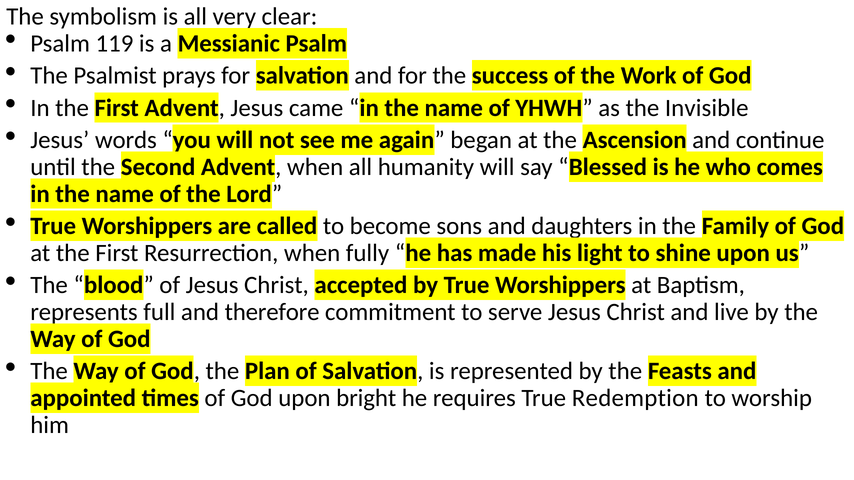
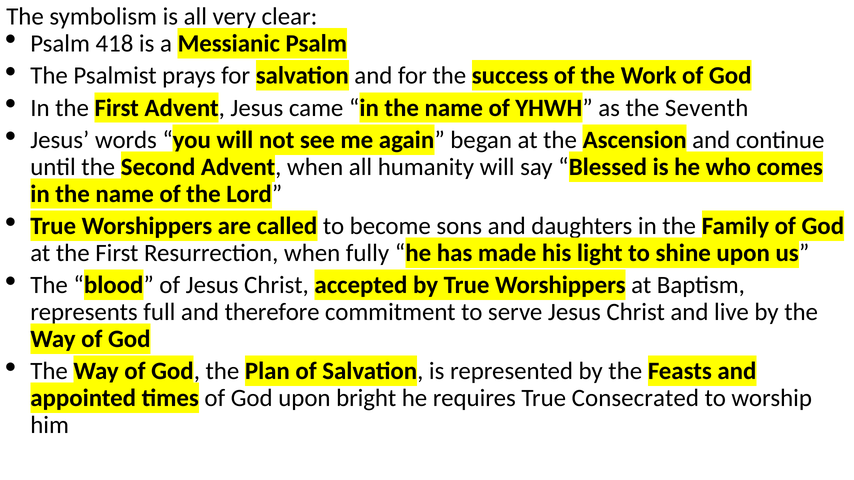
119: 119 -> 418 (114, 43)
Invisible: Invisible -> Seventh (707, 108)
Redemption: Redemption -> Consecrated (635, 398)
